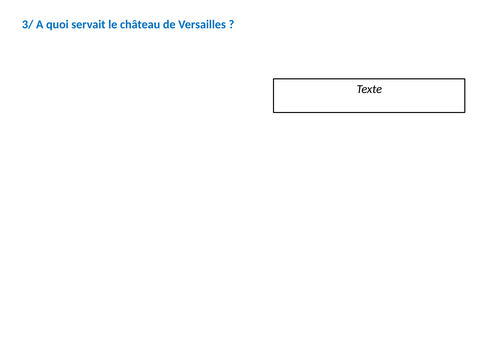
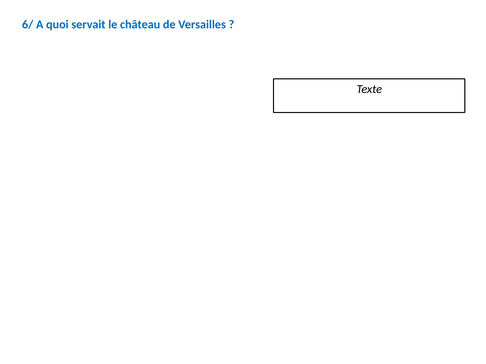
3/: 3/ -> 6/ (28, 24)
